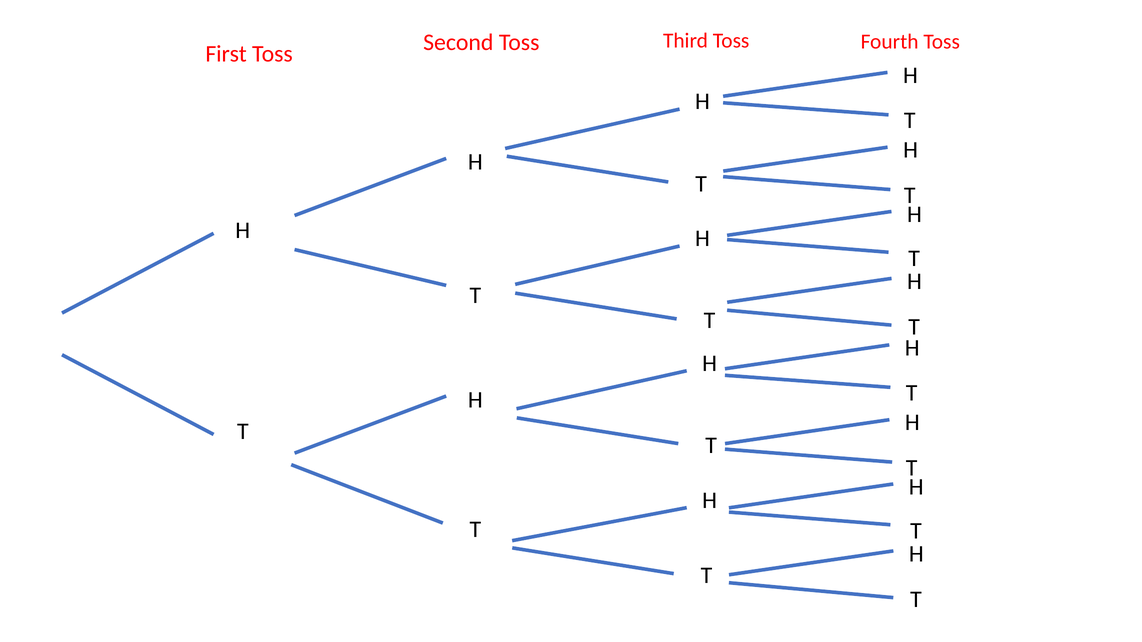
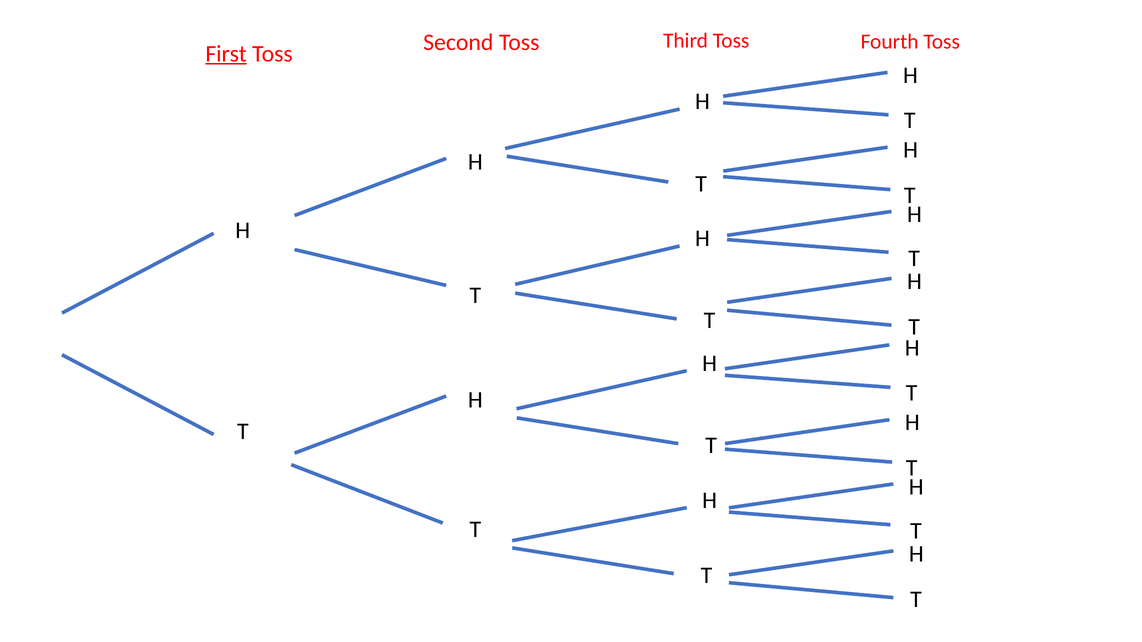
First underline: none -> present (226, 54)
